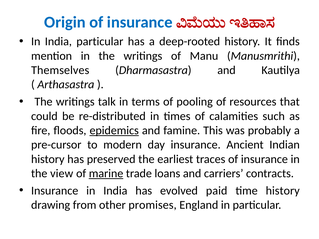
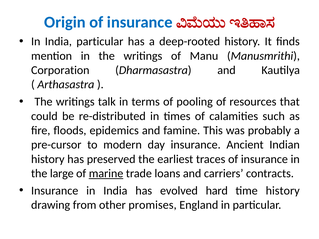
Themselves: Themselves -> Corporation (60, 70)
epidemics underline: present -> none (114, 131)
view: view -> large (62, 174)
paid: paid -> hard (217, 191)
